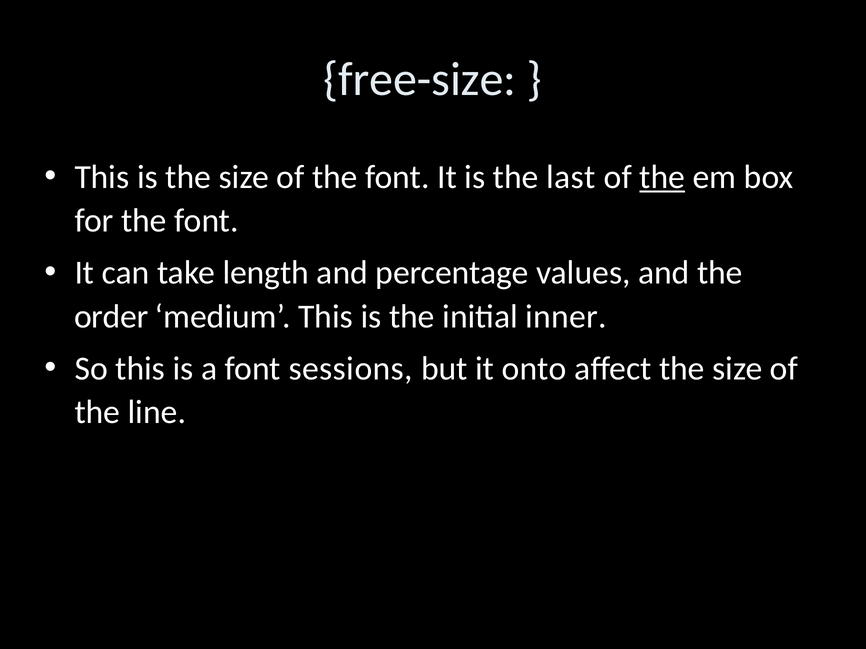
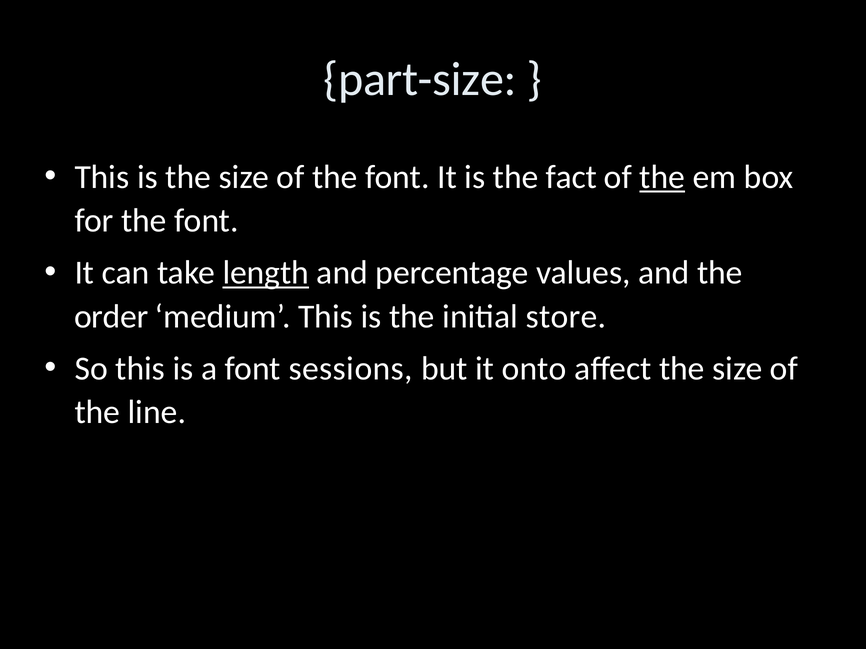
free-size: free-size -> part-size (420, 79)
last: last -> fact (571, 177)
length underline: none -> present (266, 273)
inner: inner -> store (566, 317)
